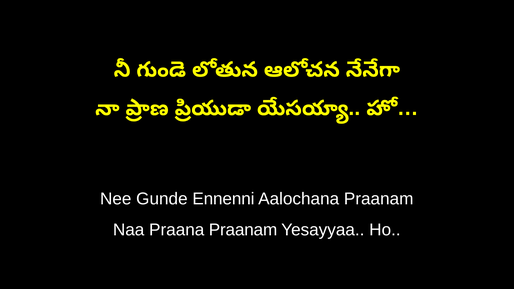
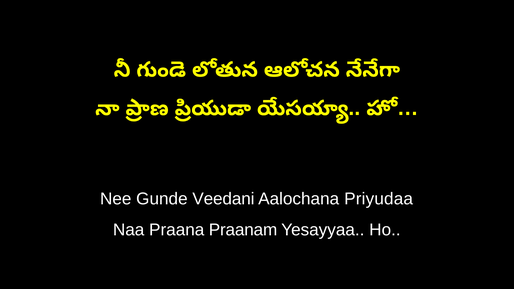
Ennenni: Ennenni -> Veedani (223, 199)
Aalochana Praanam: Praanam -> Priyudaa (379, 199)
